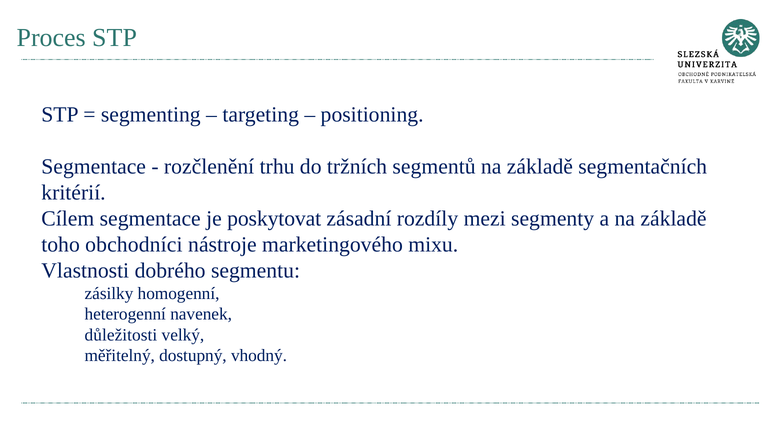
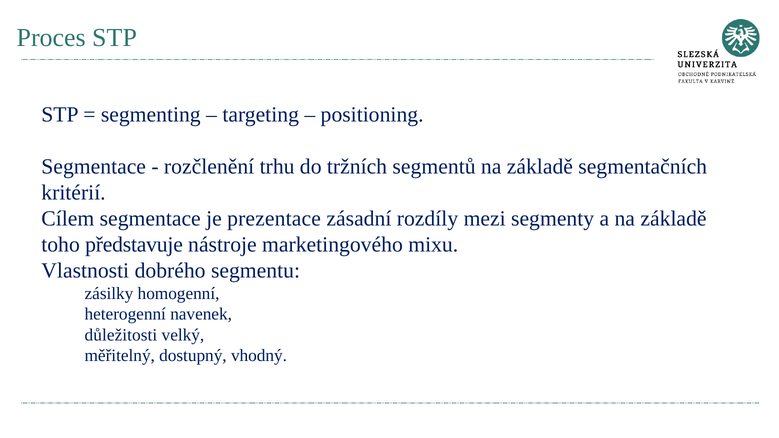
poskytovat: poskytovat -> prezentace (274, 219)
obchodníci: obchodníci -> představuje (134, 245)
